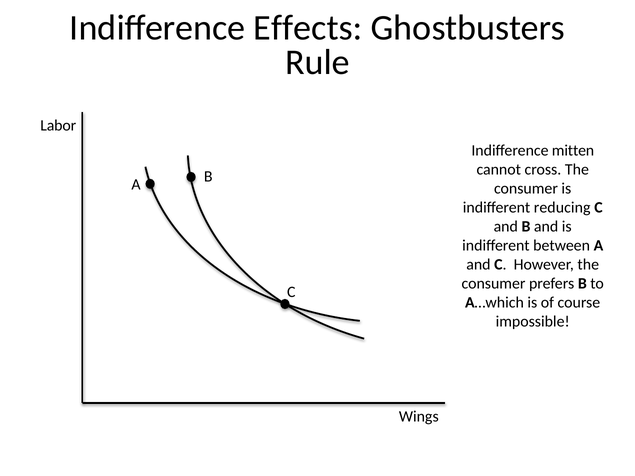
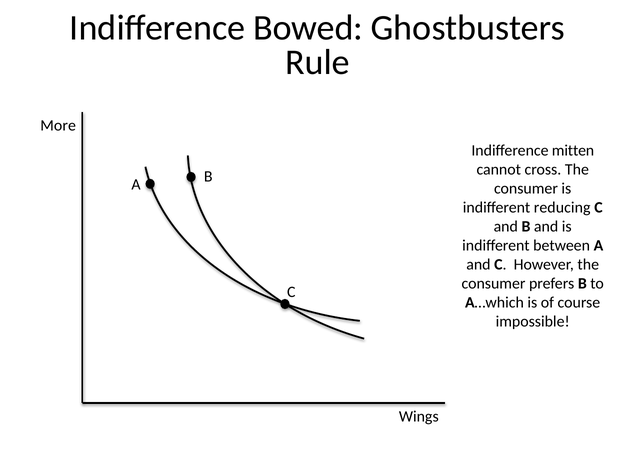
Effects: Effects -> Bowed (308, 28)
Labor: Labor -> More (58, 126)
